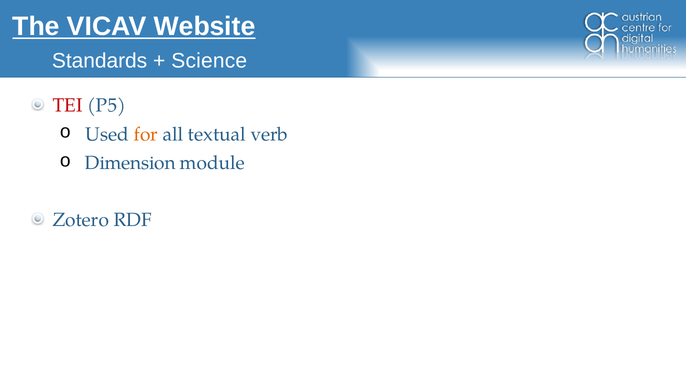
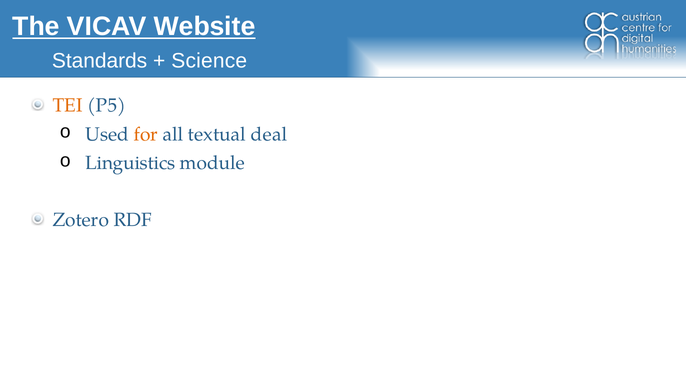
TEI colour: red -> orange (68, 106)
verb: verb -> deal (269, 134)
Dimension: Dimension -> Linguistics (130, 163)
